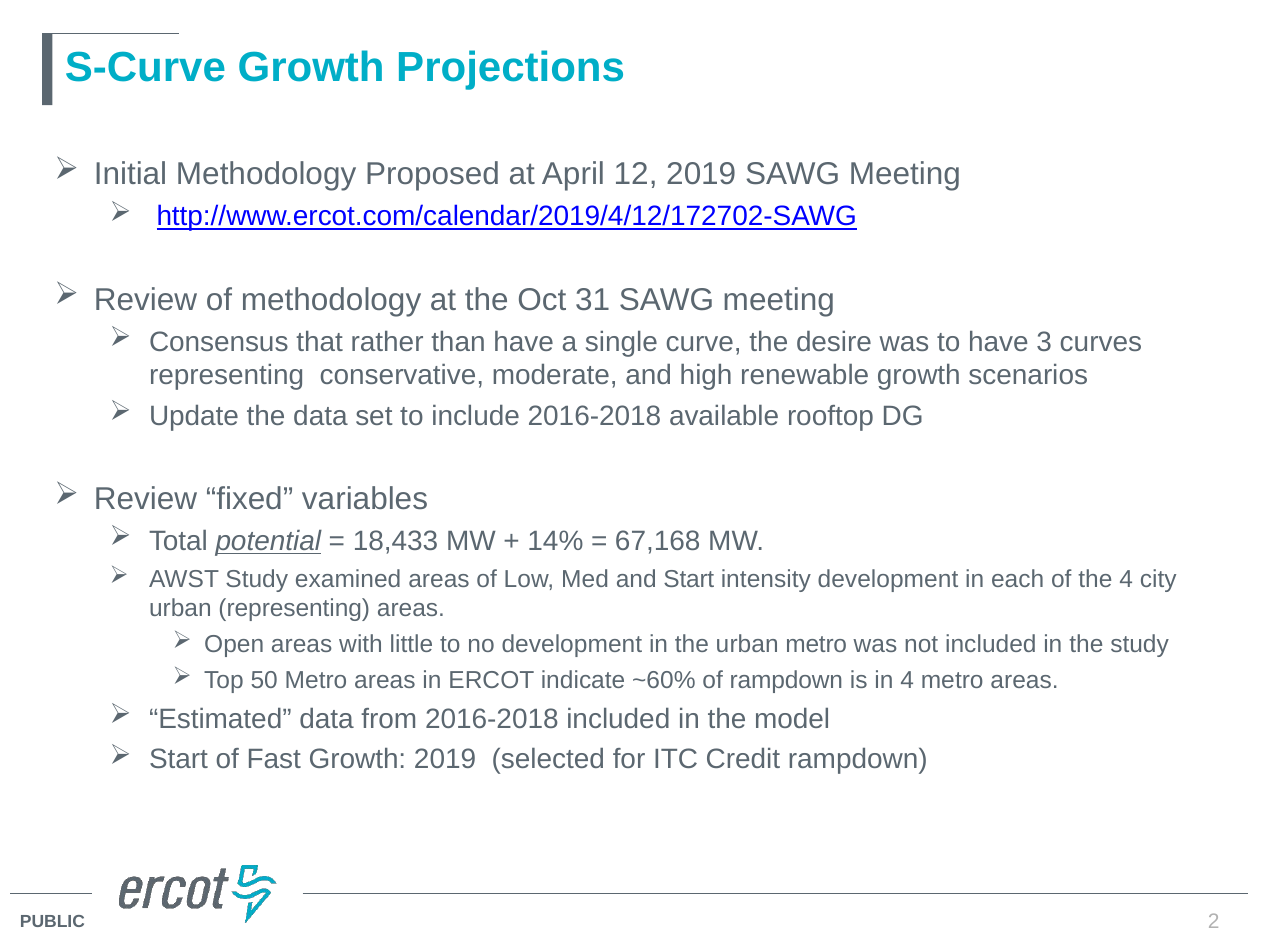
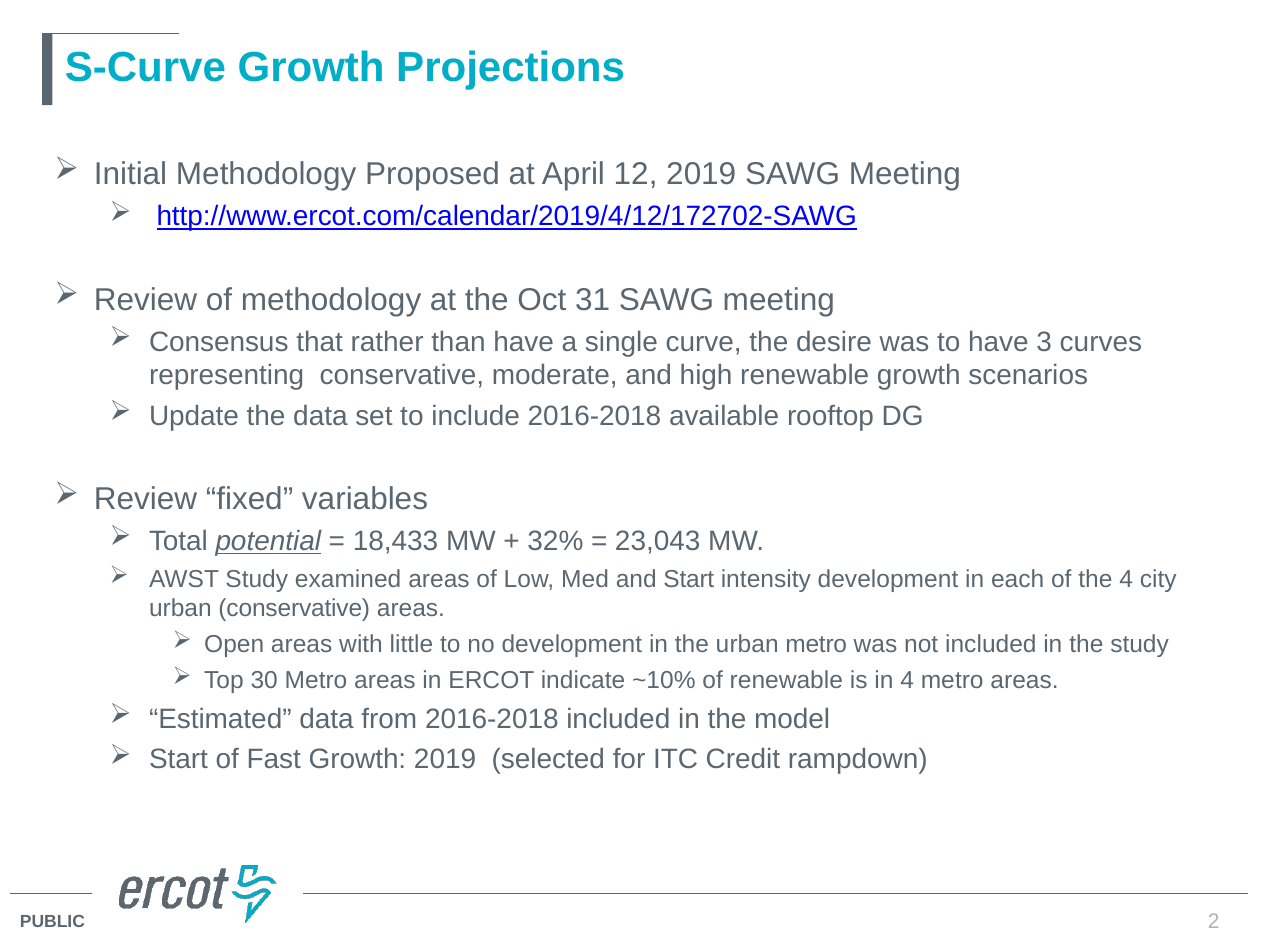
14%: 14% -> 32% (555, 541)
67,168: 67,168 -> 23,043 (658, 541)
urban representing: representing -> conservative (294, 608)
50: 50 -> 30 (264, 681)
~60%: ~60% -> ~10% (664, 681)
of rampdown: rampdown -> renewable (786, 681)
